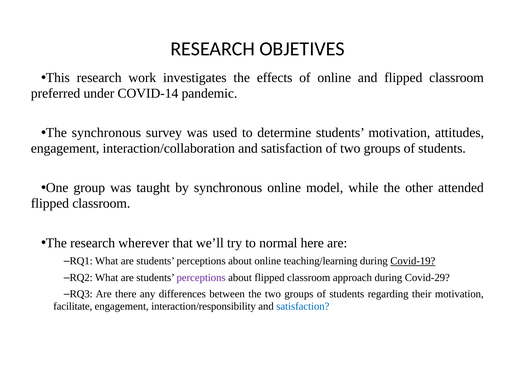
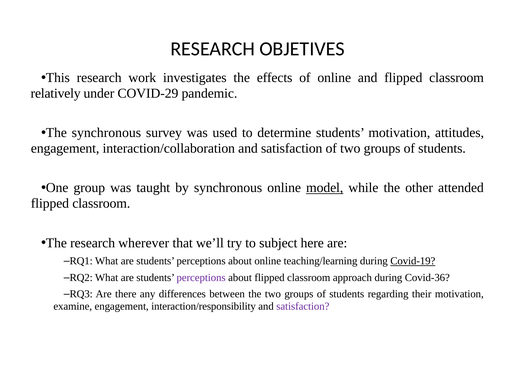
preferred: preferred -> relatively (56, 93)
COVID-14: COVID-14 -> COVID-29 (148, 93)
model underline: none -> present (325, 188)
normal: normal -> subject (278, 243)
Covid-29: Covid-29 -> Covid-36 (427, 278)
facilitate: facilitate -> examine (73, 306)
satisfaction colour: blue -> purple (303, 306)
